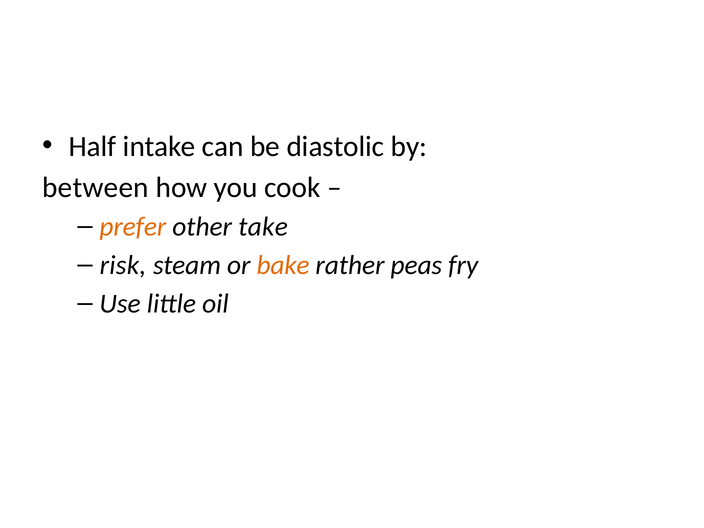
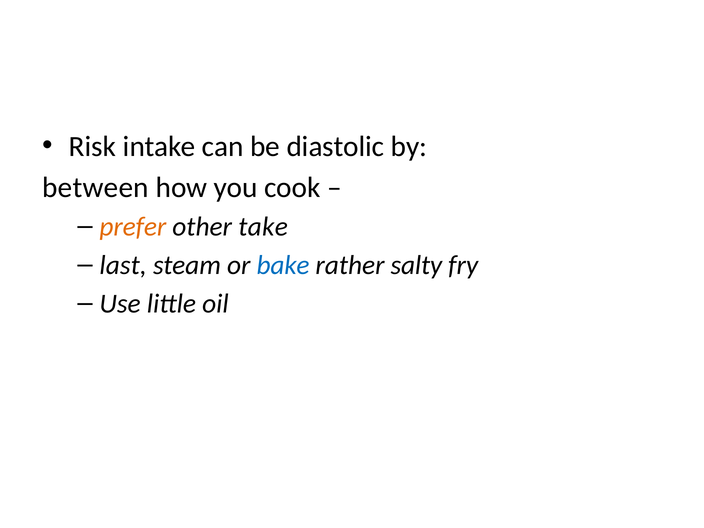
Half: Half -> Risk (92, 146)
risk: risk -> last (123, 265)
bake colour: orange -> blue (283, 265)
peas: peas -> salty (416, 265)
